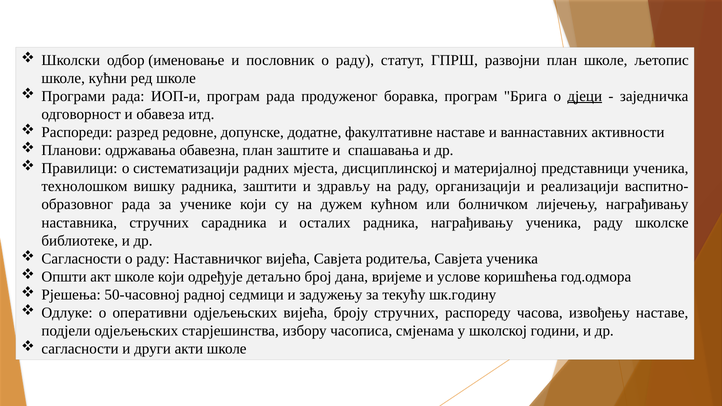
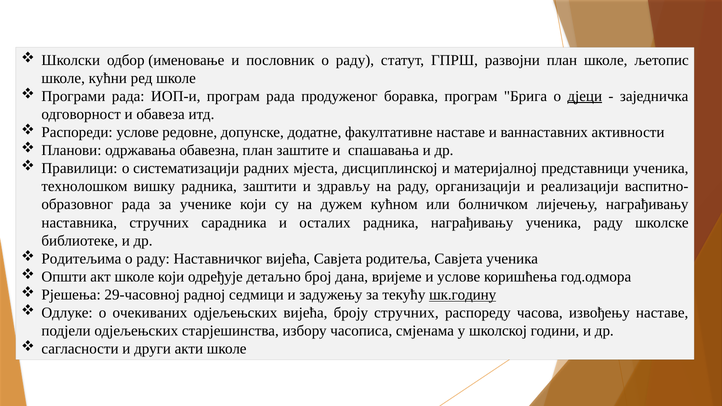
Распореди разред: разред -> услове (138, 132)
Сагласности: Сагласности -> Родитељима (81, 259)
50-часовној: 50-часовној -> 29-часовној (142, 295)
шк.годину underline: none -> present (463, 295)
оперативни: оперативни -> очекиваних (150, 313)
